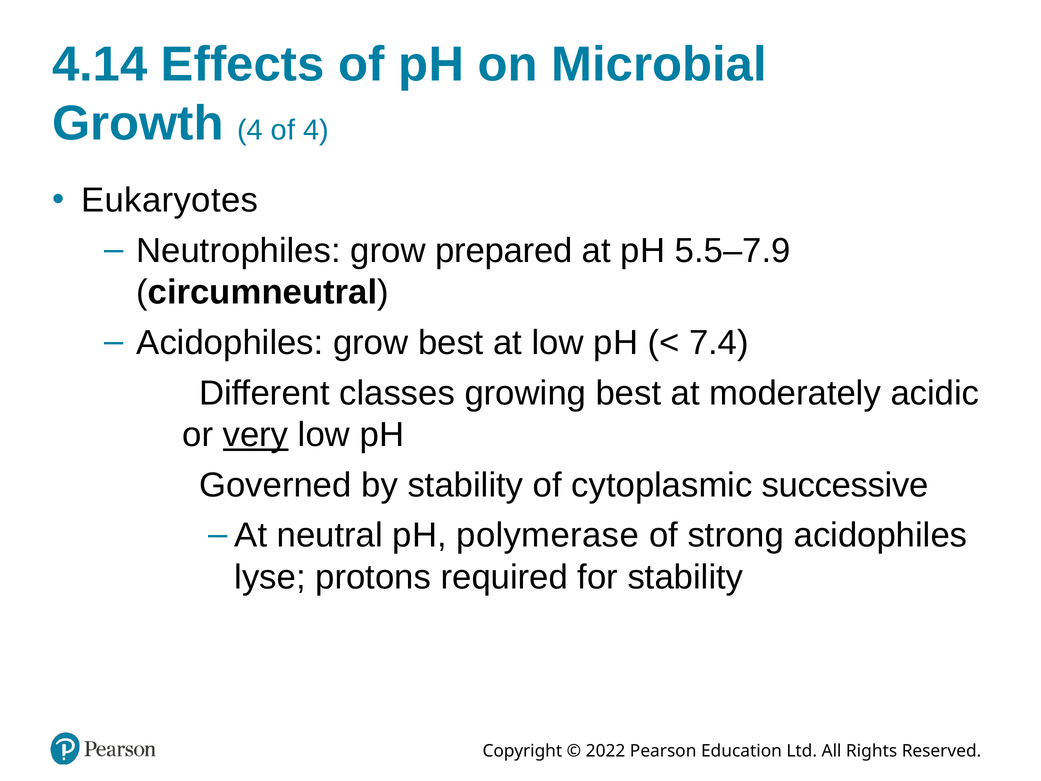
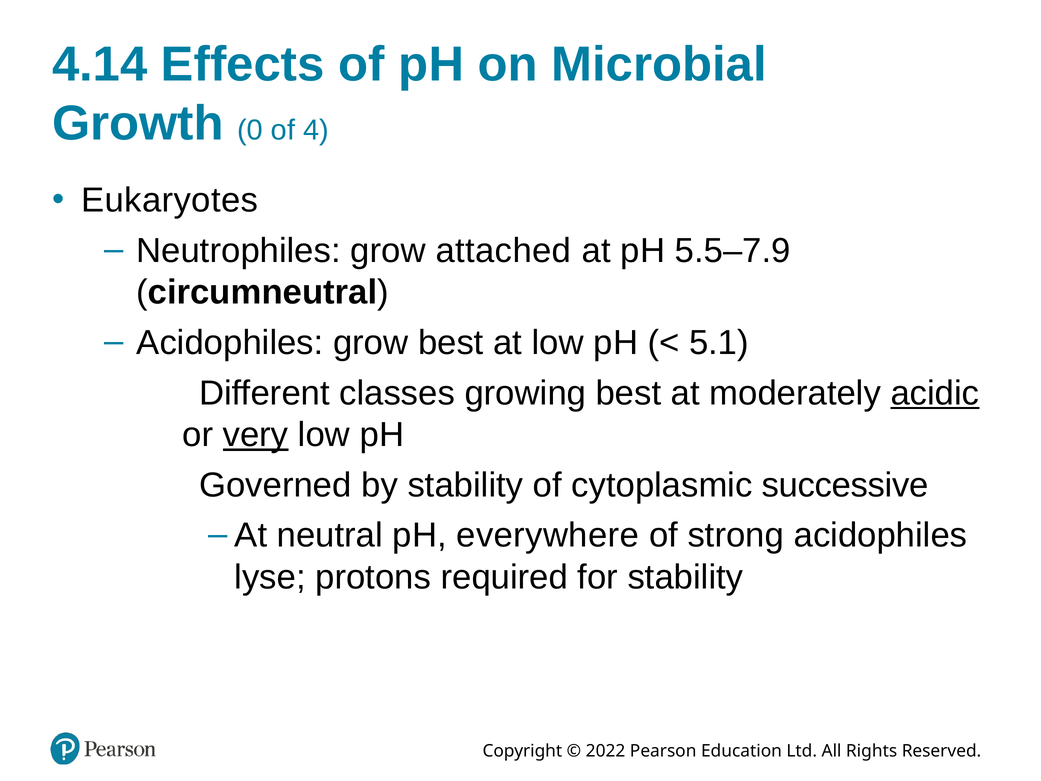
Growth 4: 4 -> 0 (250, 130)
prepared: prepared -> attached (503, 251)
7.4: 7.4 -> 5.1 (719, 343)
acidic underline: none -> present (935, 393)
polymerase: polymerase -> everywhere (548, 535)
